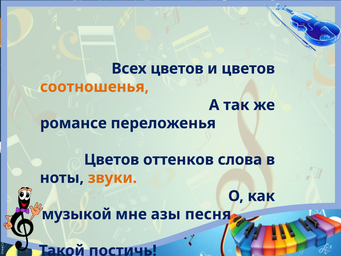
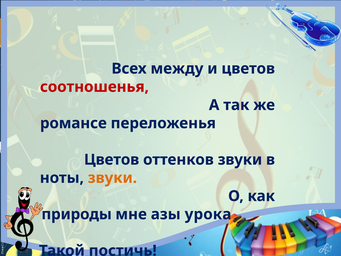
Всех цветов: цветов -> между (177, 69)
соотношенья colour: orange -> red (94, 87)
оттенков слова: слова -> звуки (240, 159)
музыкой: музыкой -> природы (77, 214)
песня: песня -> урока (208, 214)
